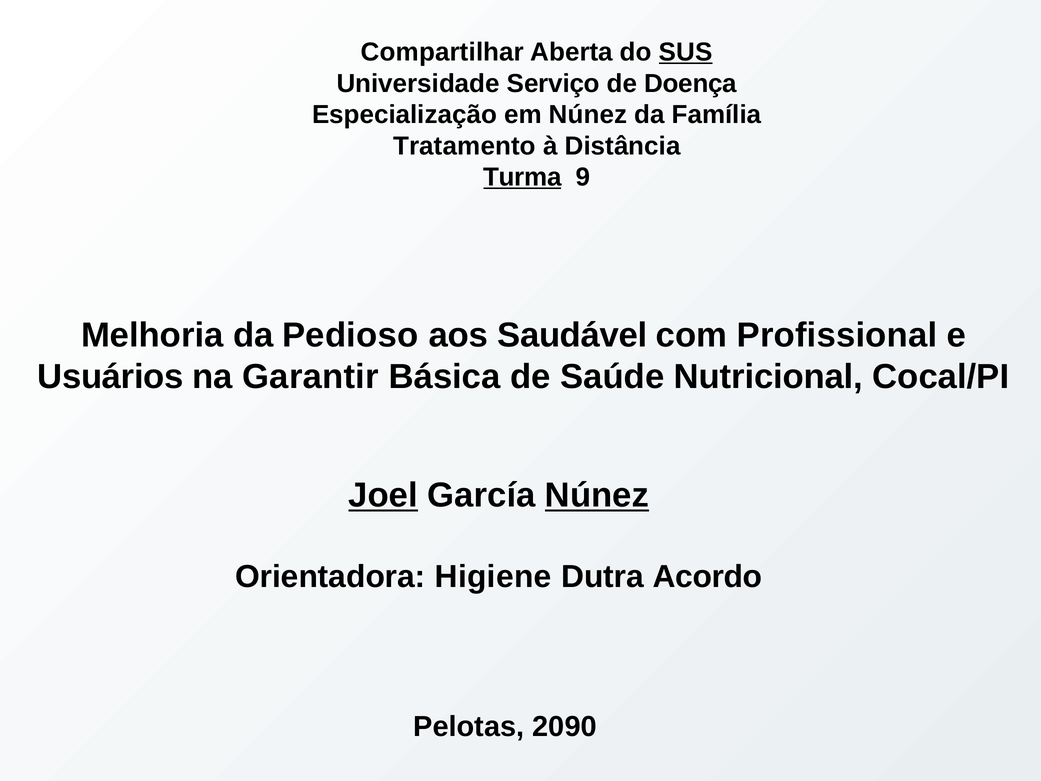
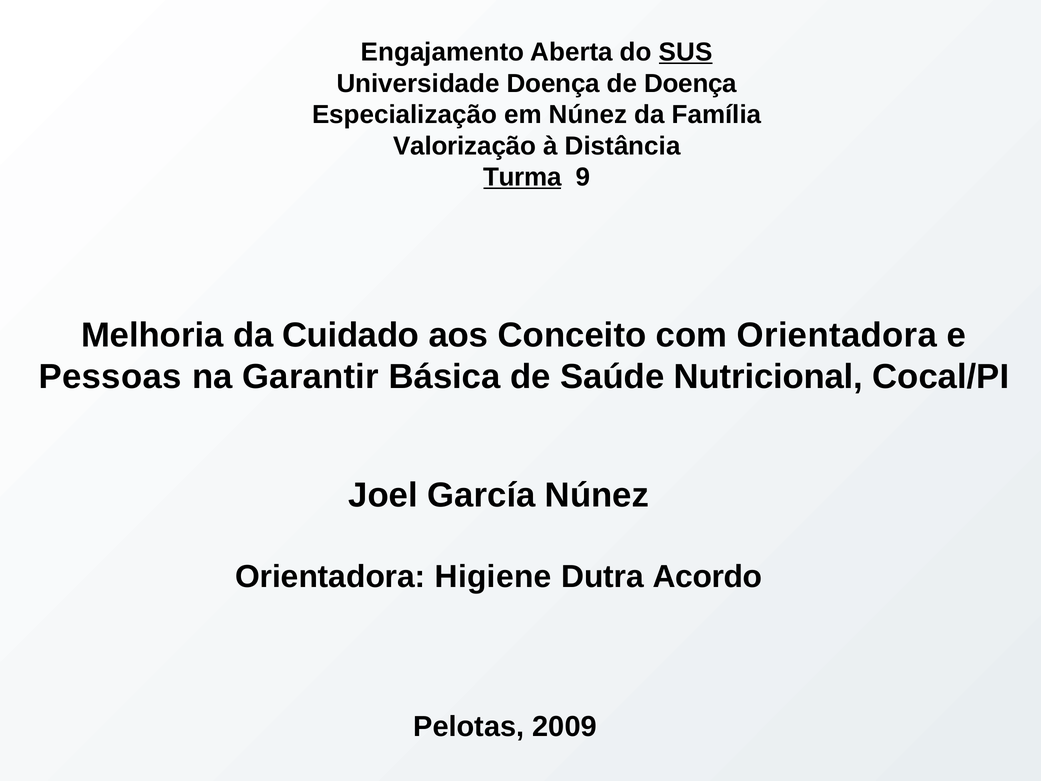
Compartilhar: Compartilhar -> Engajamento (443, 52)
Universidade Serviço: Serviço -> Doença (553, 83)
Tratamento: Tratamento -> Valorização (465, 146)
Pedioso: Pedioso -> Cuidado (351, 335)
Saudável: Saudável -> Conceito (572, 335)
com Profissional: Profissional -> Orientadora (837, 335)
Usuários: Usuários -> Pessoas (110, 377)
Joel underline: present -> none (383, 495)
Núnez underline: present -> none (597, 495)
2090: 2090 -> 2009 (565, 726)
